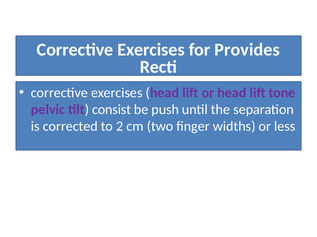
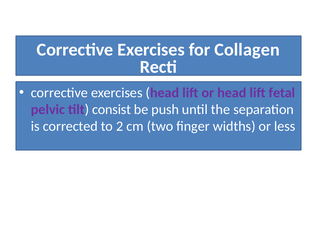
Provides: Provides -> Collagen (247, 50)
tone: tone -> fetal (282, 93)
